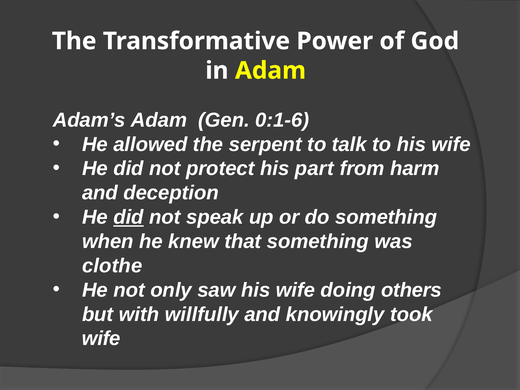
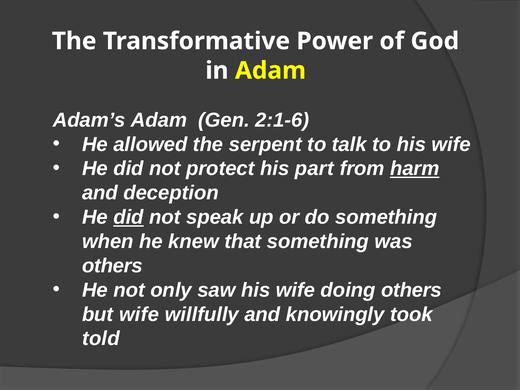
0:1-6: 0:1-6 -> 2:1-6 (282, 120)
harm underline: none -> present (415, 169)
clothe: clothe -> others (112, 266)
but with: with -> wife (139, 314)
wife: wife -> told (101, 339)
